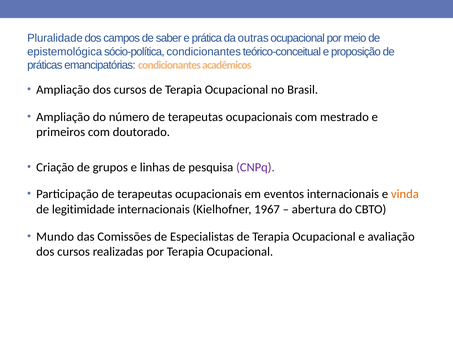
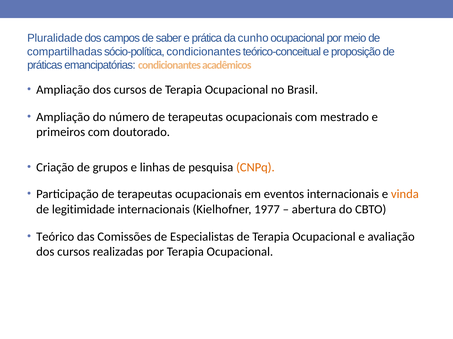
outras: outras -> cunho (253, 38)
epistemológica: epistemológica -> compartilhadas (65, 52)
CNPq colour: purple -> orange (255, 168)
1967: 1967 -> 1977 (267, 210)
Mundo: Mundo -> Teórico (55, 237)
